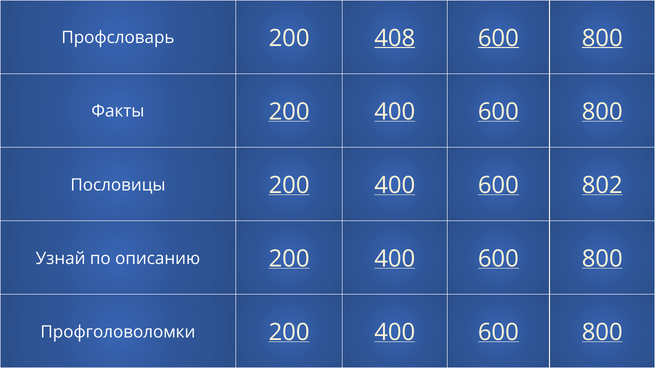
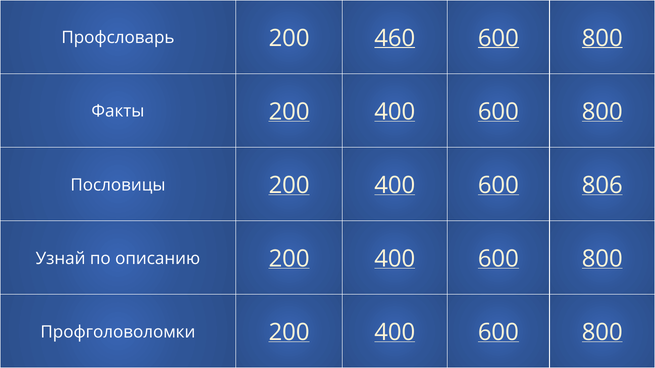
408: 408 -> 460 (395, 38)
802: 802 -> 806 (602, 186)
